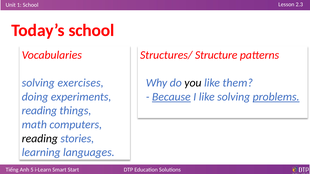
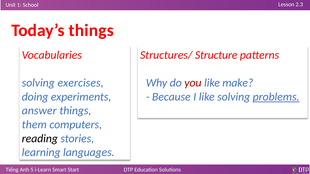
Today’s school: school -> things (91, 30)
you colour: black -> red (193, 83)
them: them -> make (238, 83)
Because underline: present -> none (171, 97)
reading: reading -> answer (39, 111)
math: math -> them (34, 125)
